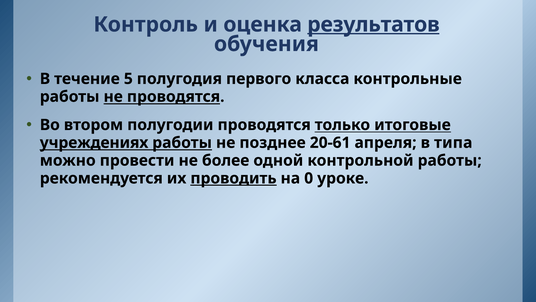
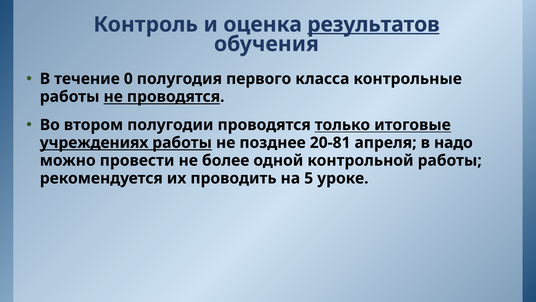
5: 5 -> 0 (128, 79)
20-61: 20-61 -> 20-81 (330, 142)
типа: типа -> надо (453, 142)
проводить underline: present -> none (233, 178)
0: 0 -> 5 (309, 178)
